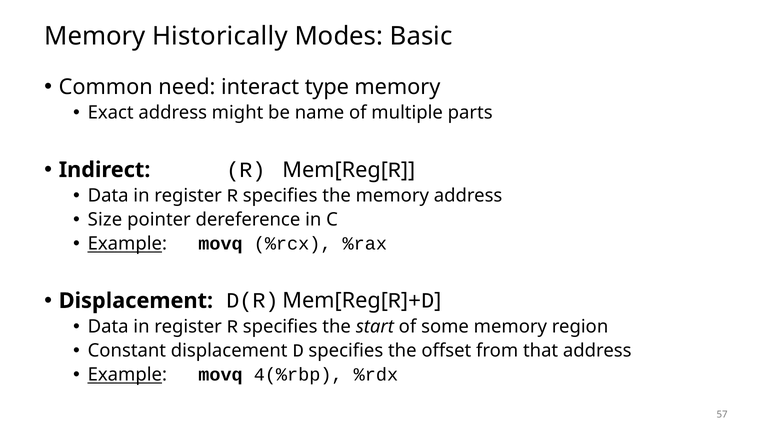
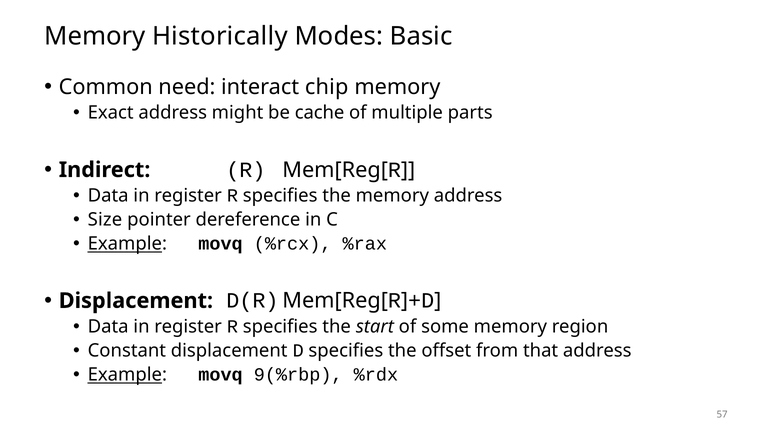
type: type -> chip (327, 87)
name: name -> cache (320, 113)
4(%rbp: 4(%rbp -> 9(%rbp (298, 374)
